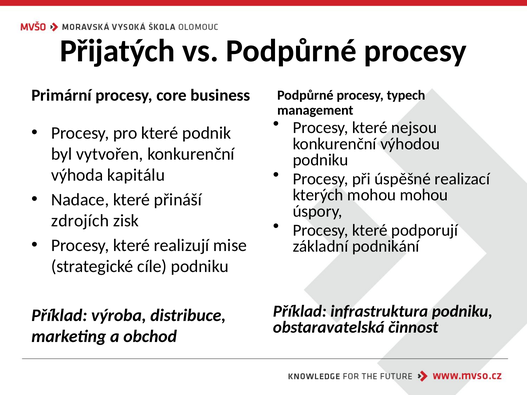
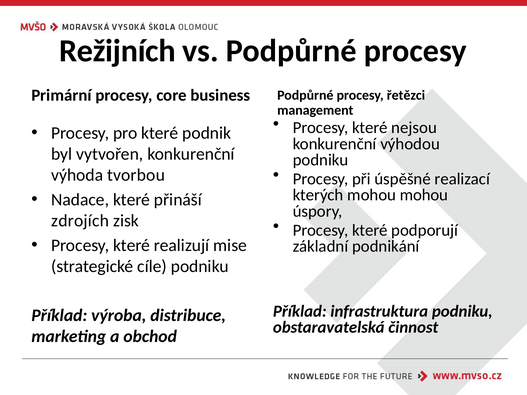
Přijatých: Přijatých -> Režijních (117, 51)
typech: typech -> řetězci (406, 95)
kapitálu: kapitálu -> tvorbou (136, 175)
